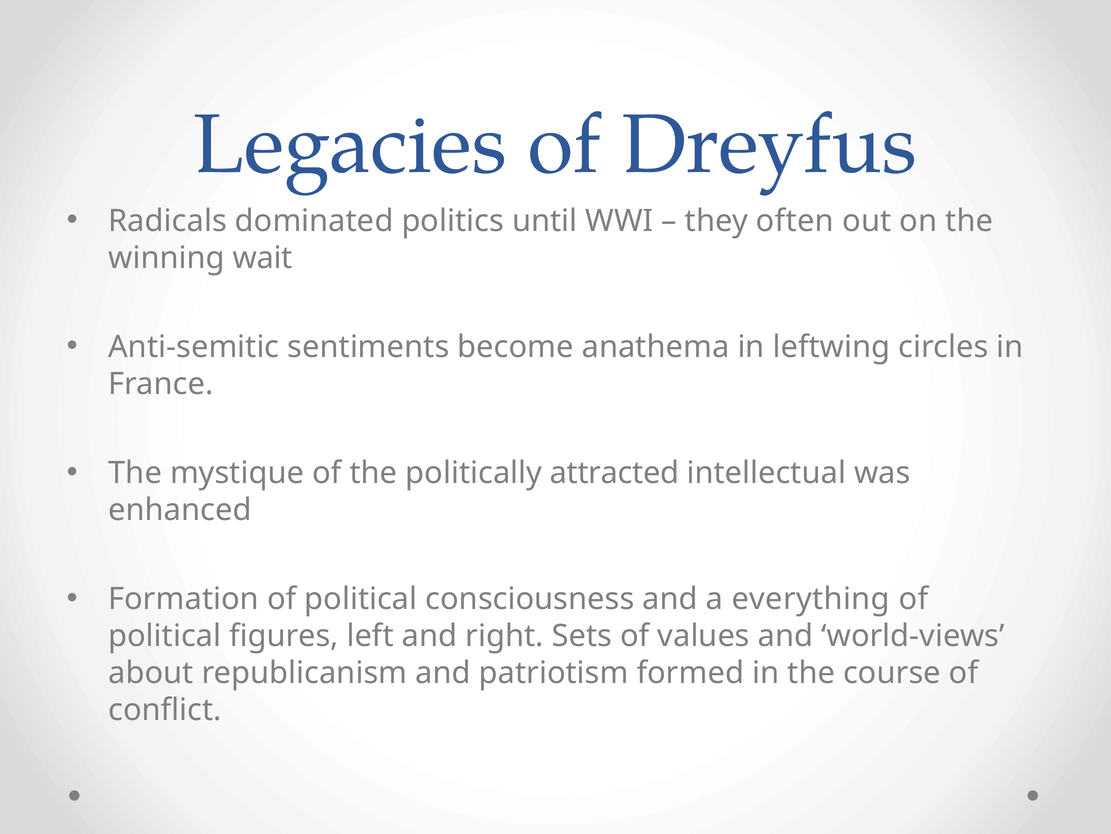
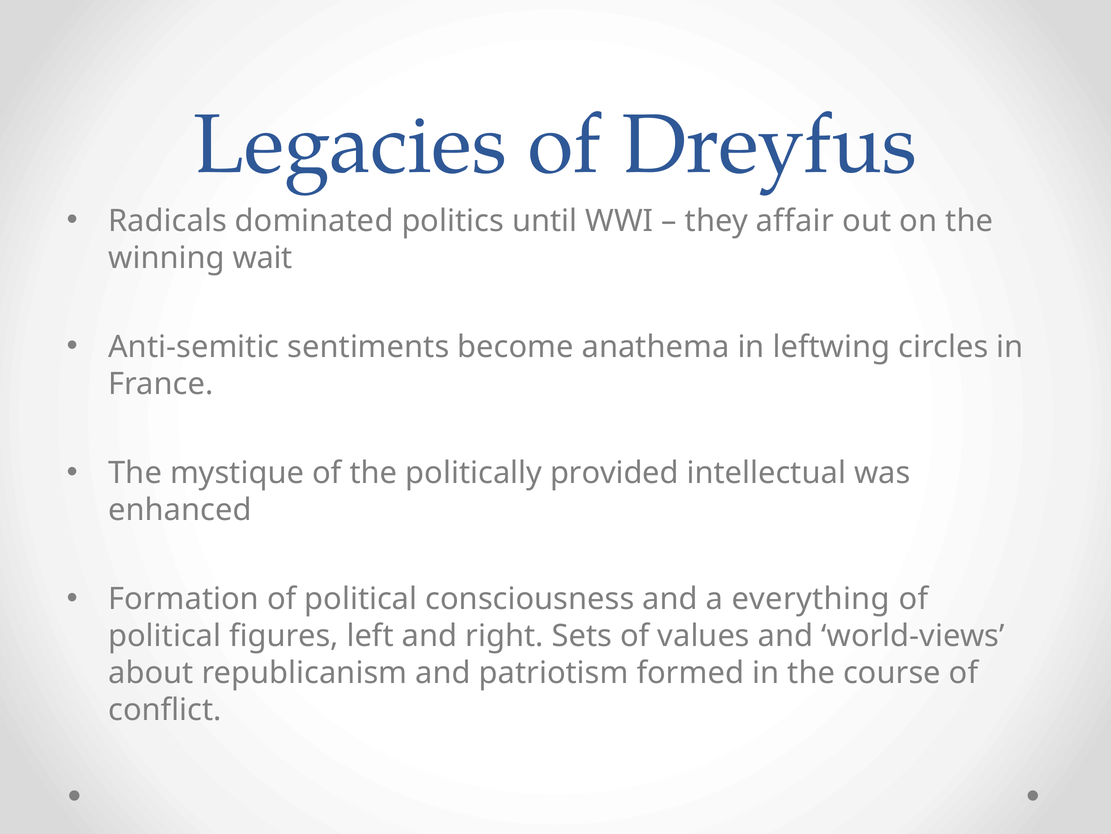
often: often -> affair (795, 221)
attracted: attracted -> provided (614, 473)
